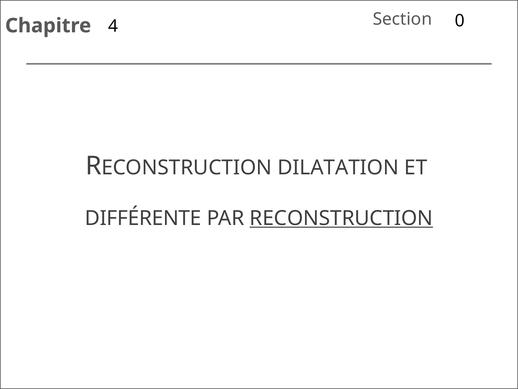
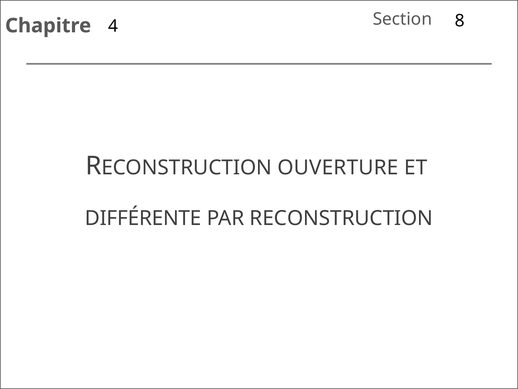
0: 0 -> 8 (460, 21)
DILATATION: DILATATION -> OUVERTURE (338, 168)
RECONSTRUCTION underline: present -> none (341, 218)
